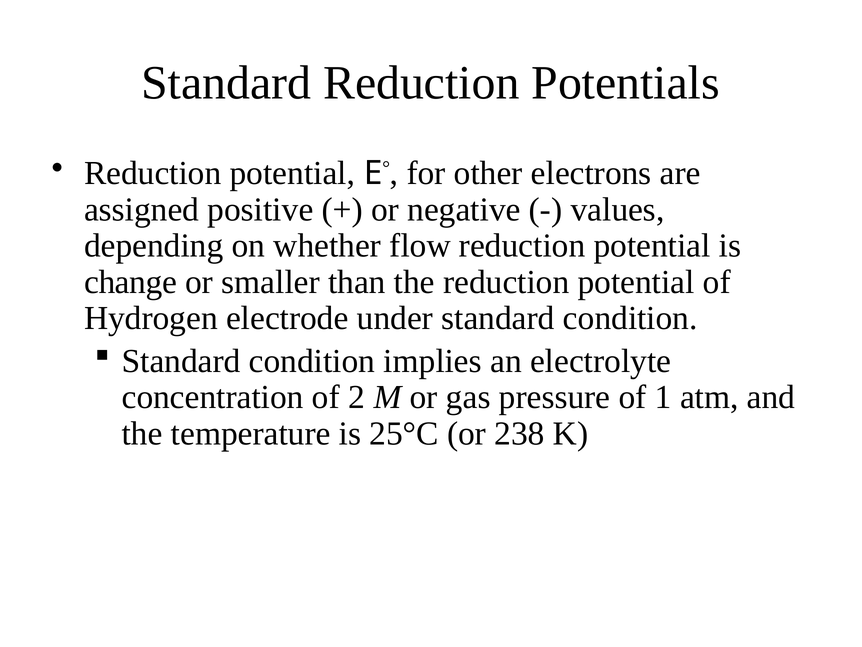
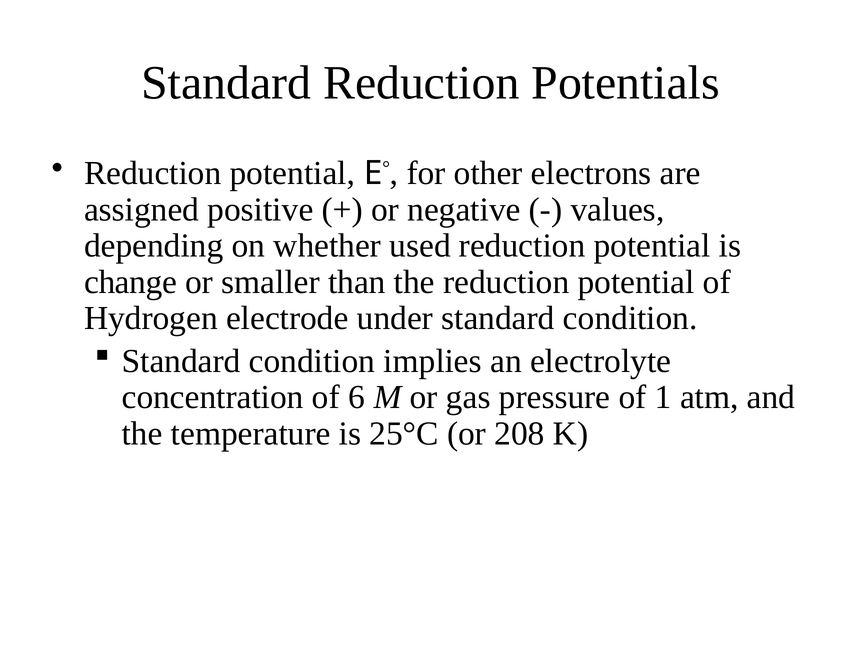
flow: flow -> used (420, 245)
2: 2 -> 6 (357, 397)
238: 238 -> 208 (519, 433)
